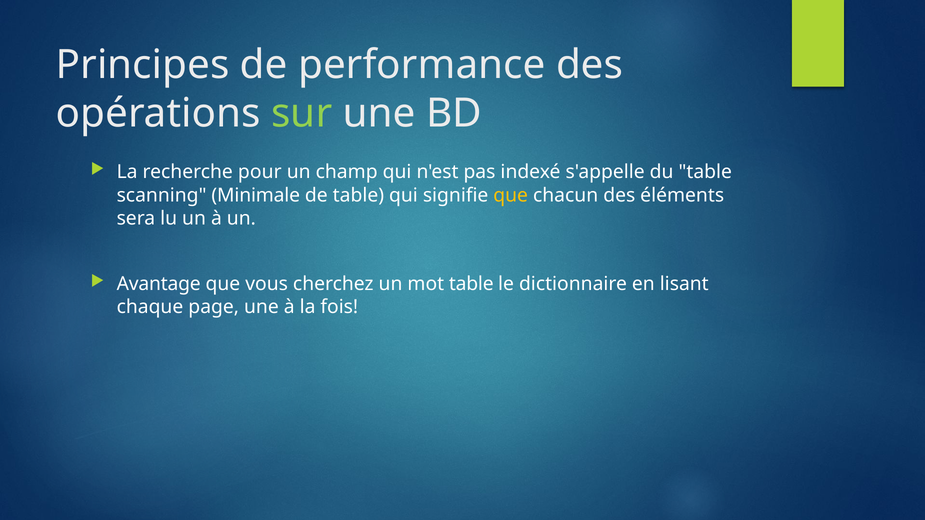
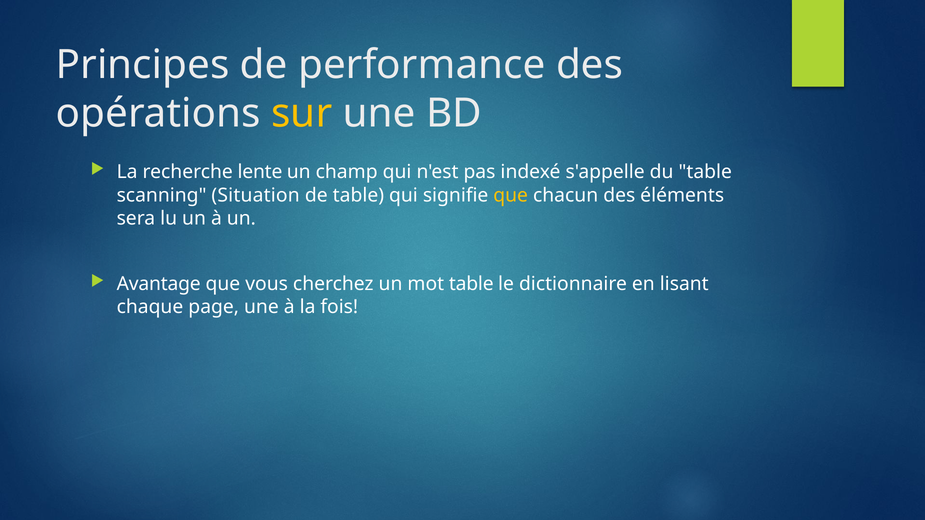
sur colour: light green -> yellow (302, 114)
pour: pour -> lente (260, 172)
Minimale: Minimale -> Situation (256, 195)
